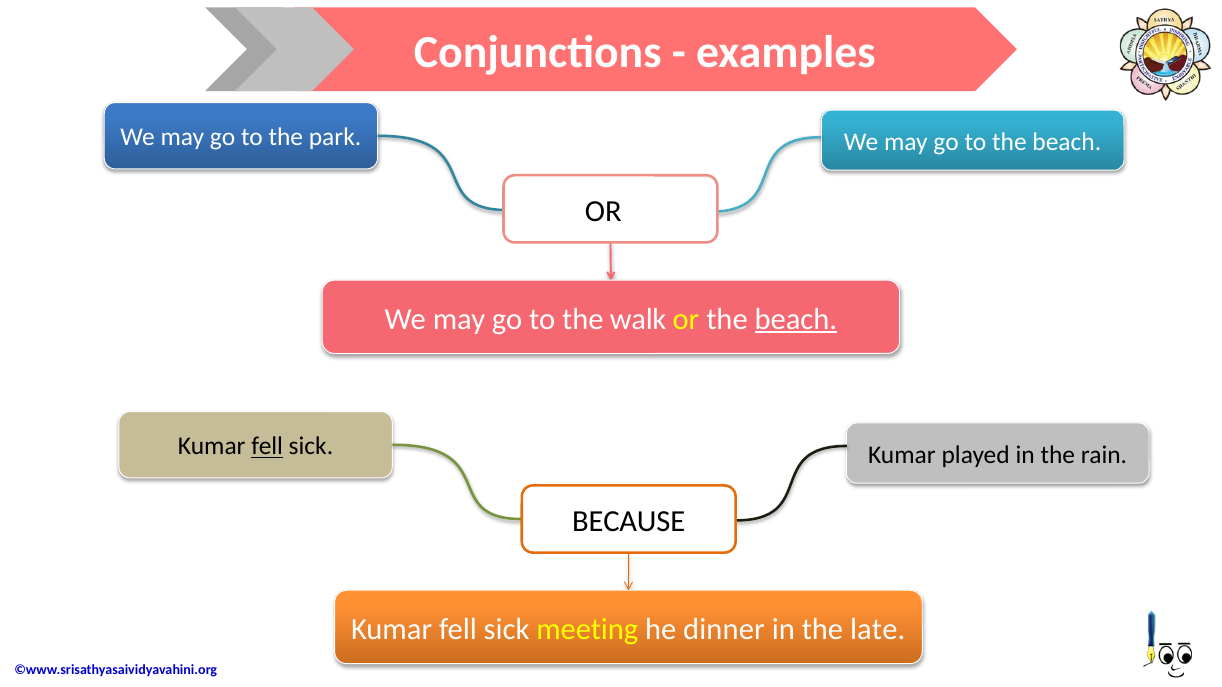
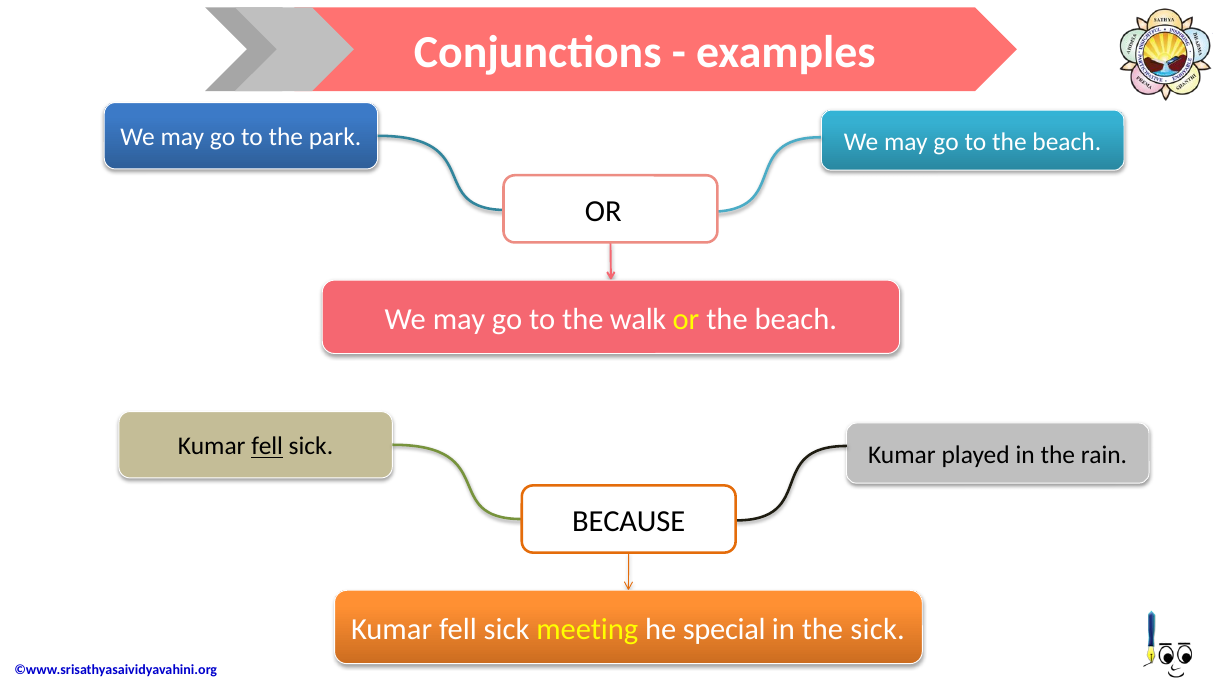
beach underline: present -> none (796, 319)
dinner: dinner -> special (724, 629)
the late: late -> sick (878, 629)
